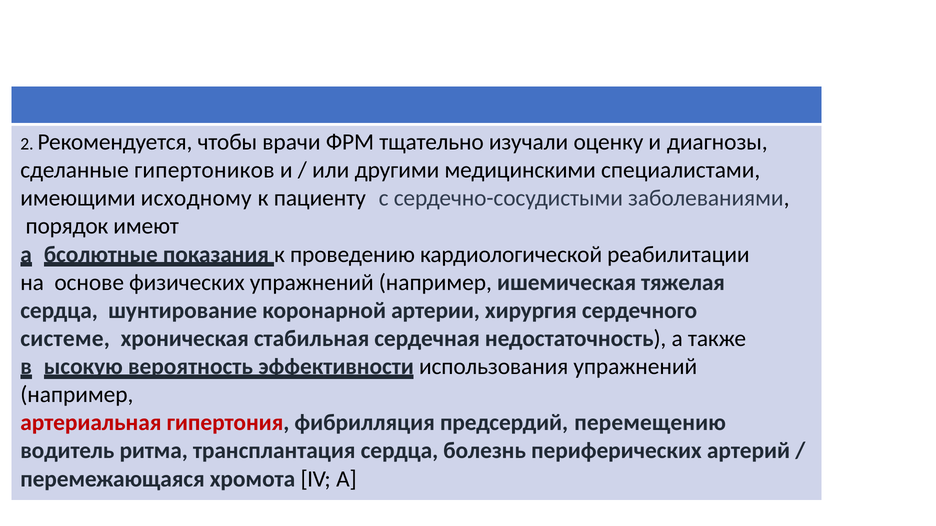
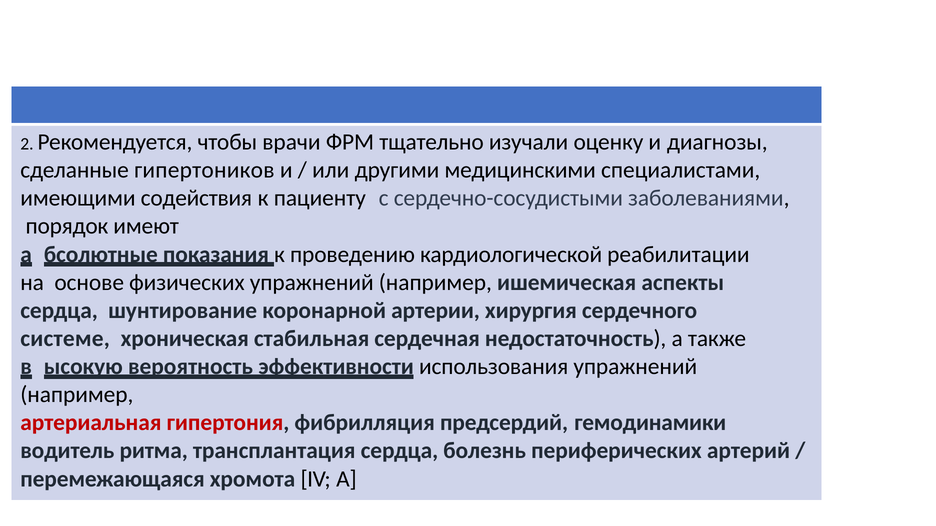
исходному: исходному -> содействия (196, 198)
тяжелая: тяжелая -> аспекты (683, 283)
перемещению: перемещению -> гемодинамики (650, 423)
